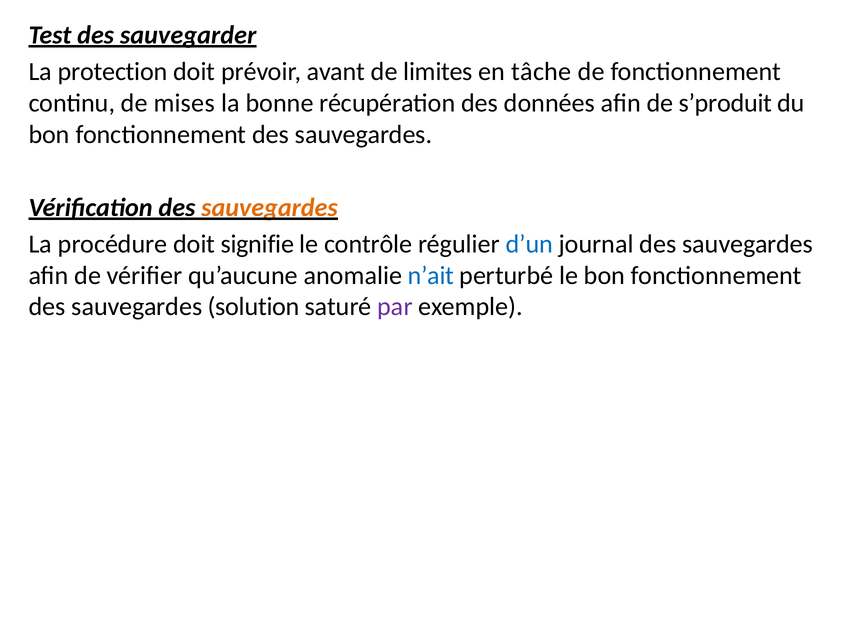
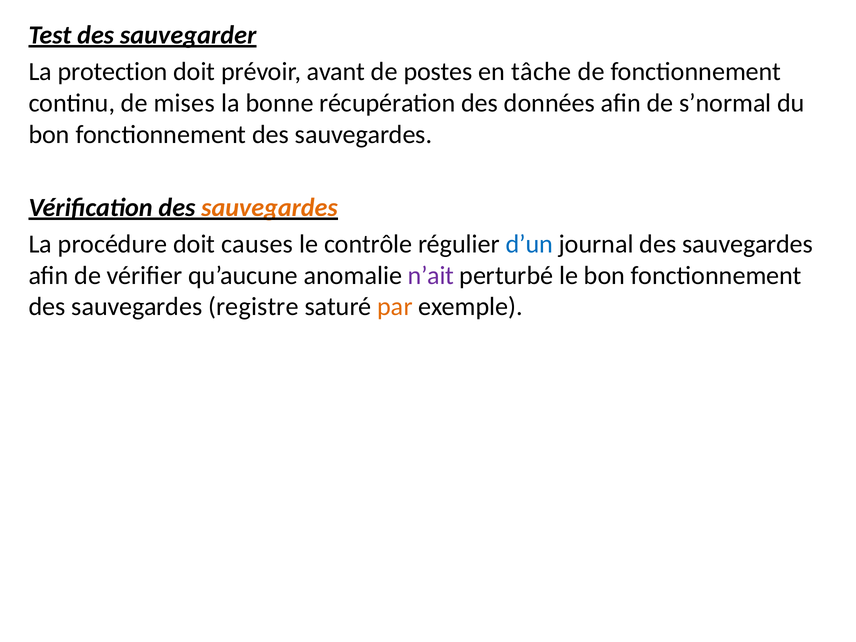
limites: limites -> postes (438, 72)
s’produit: s’produit -> s’normal (725, 103)
signifie: signifie -> causes (257, 244)
n’ait colour: blue -> purple (431, 275)
solution: solution -> registre (253, 307)
par colour: purple -> orange (395, 307)
